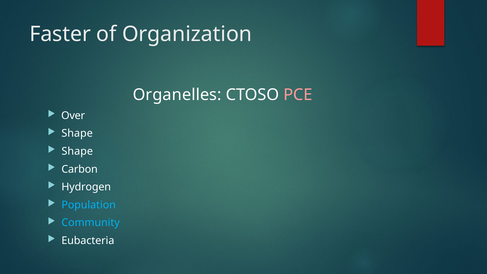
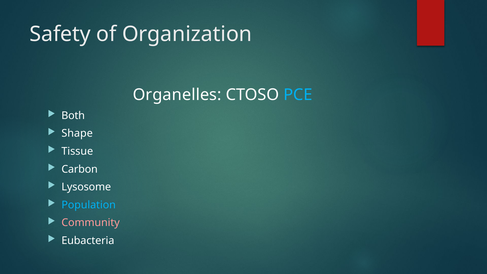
Faster: Faster -> Safety (60, 34)
PCE colour: pink -> light blue (298, 95)
Over: Over -> Both (73, 116)
Shape: Shape -> Tissue (77, 151)
Hydrogen: Hydrogen -> Lysosome (86, 187)
Community colour: light blue -> pink (91, 223)
